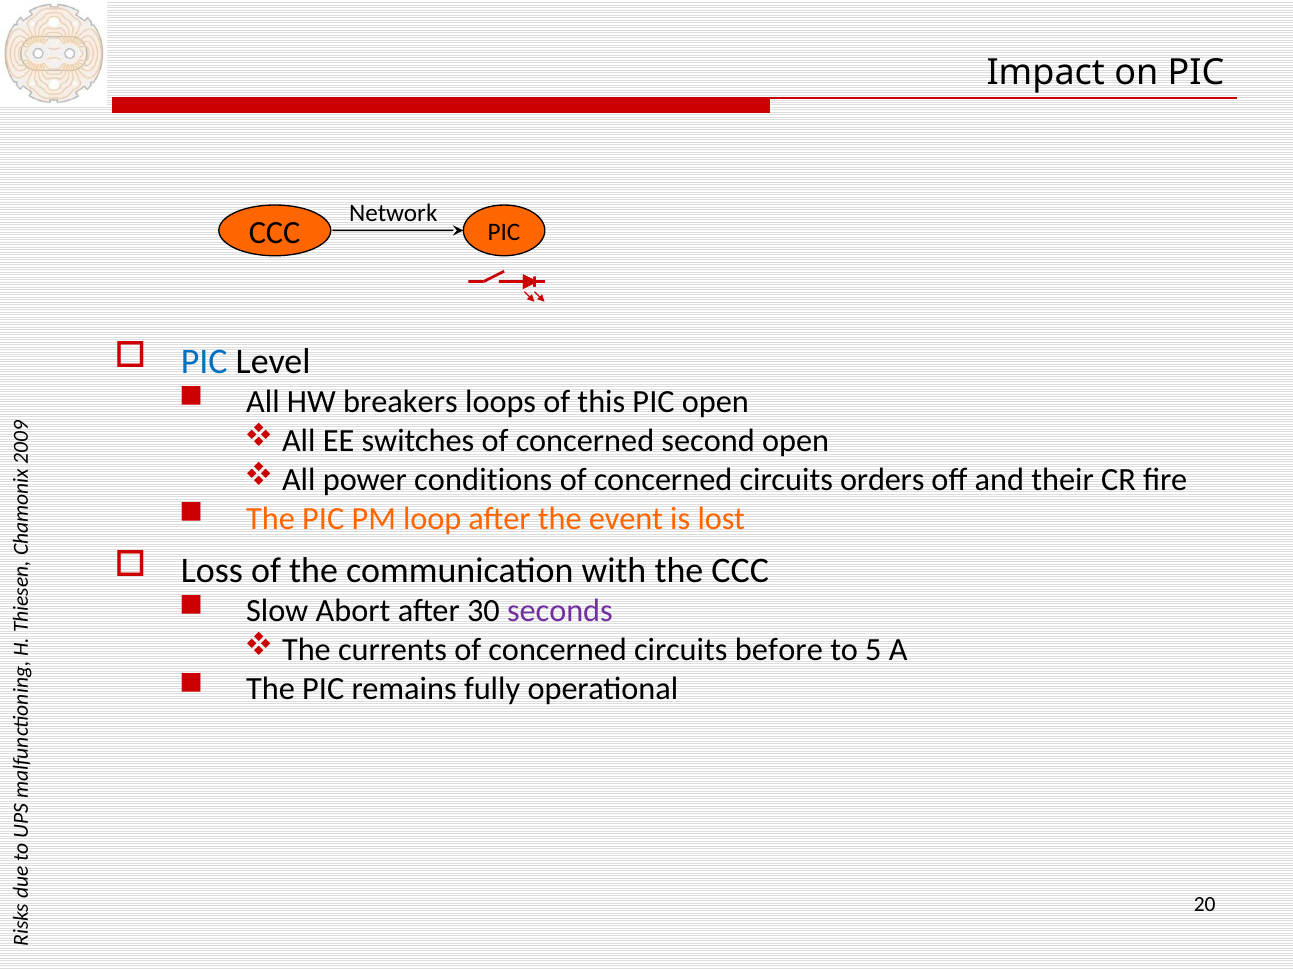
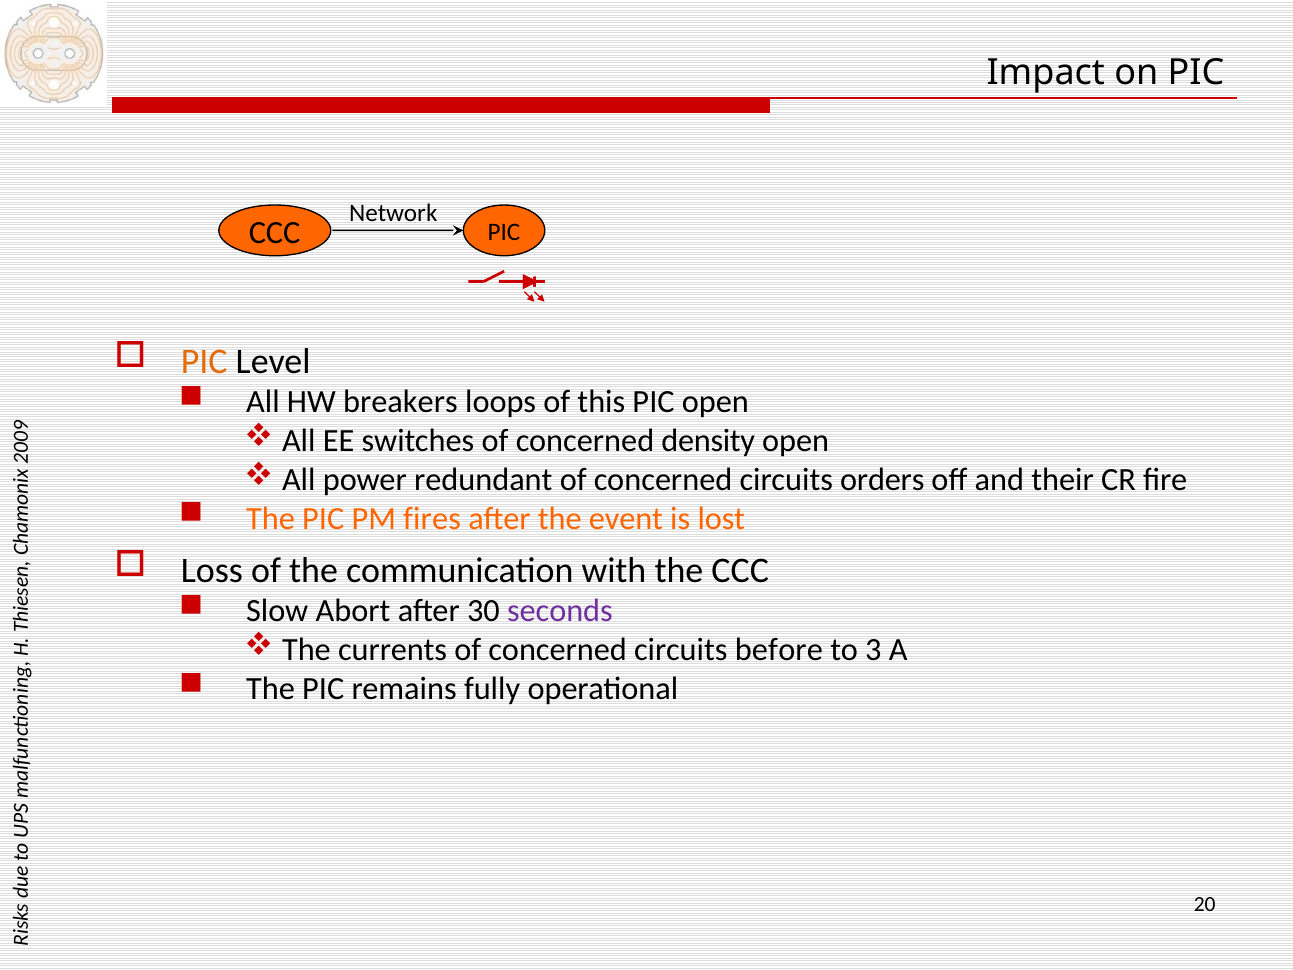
PIC colour: blue -> orange (204, 361)
second: second -> density (708, 441)
conditions: conditions -> redundant (483, 480)
loop: loop -> fires (432, 518)
5: 5 -> 3 (873, 650)
